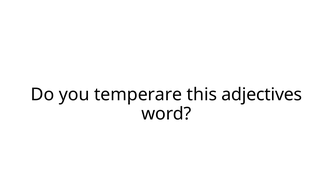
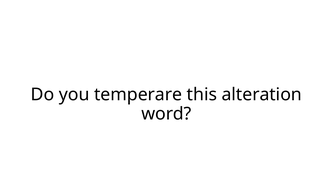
adjectives: adjectives -> alteration (262, 95)
